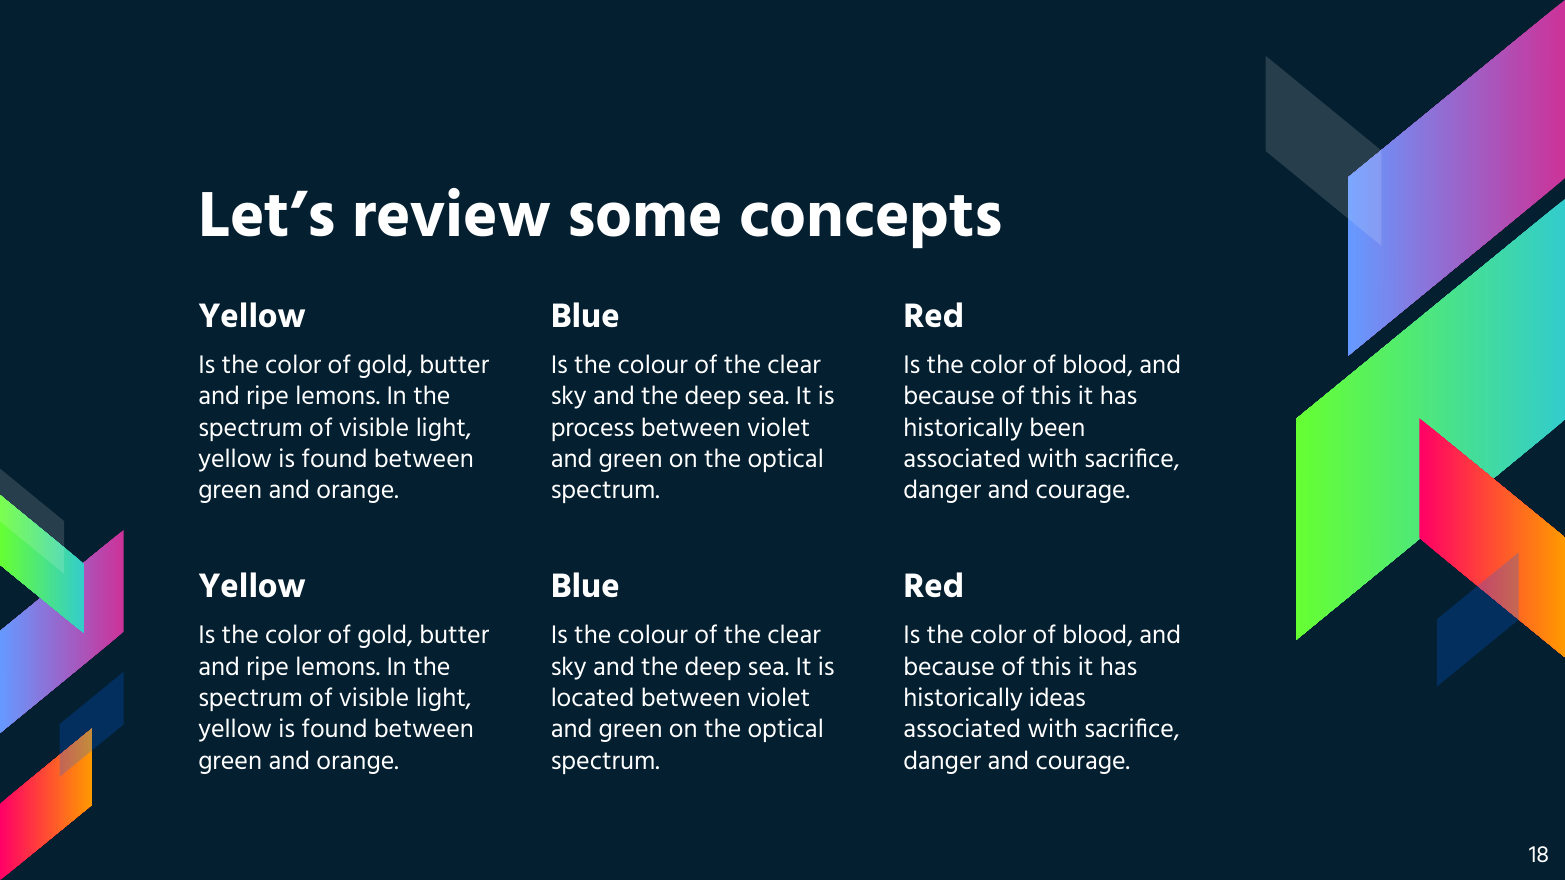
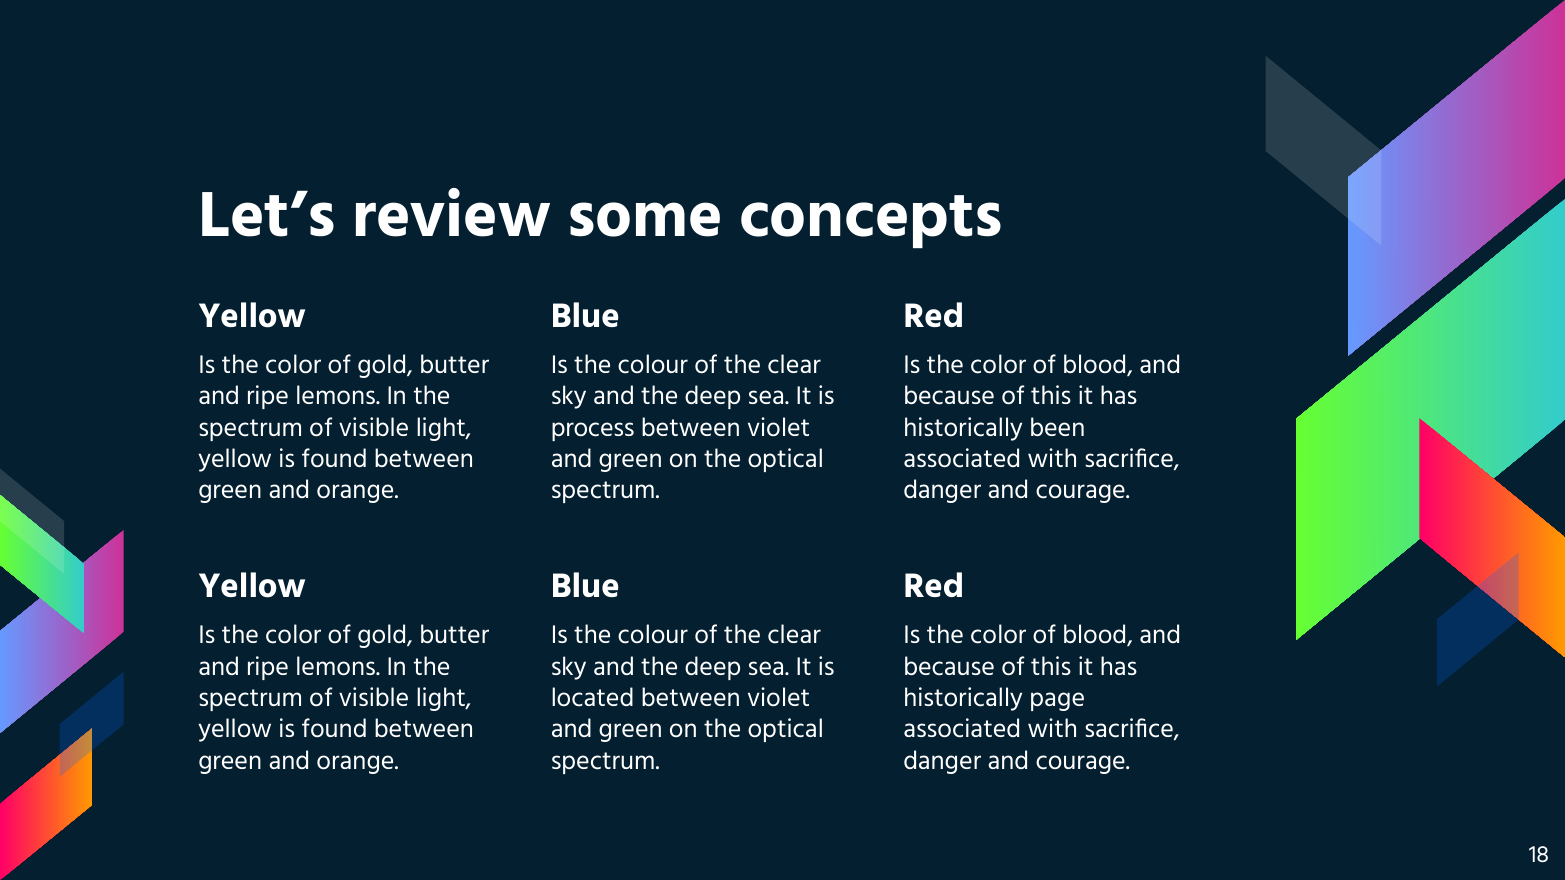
ideas: ideas -> page (1057, 698)
